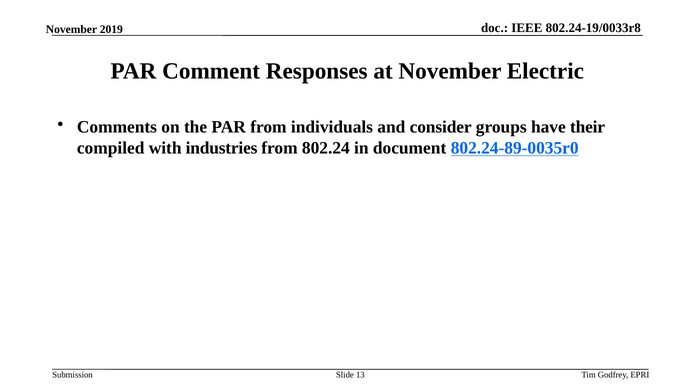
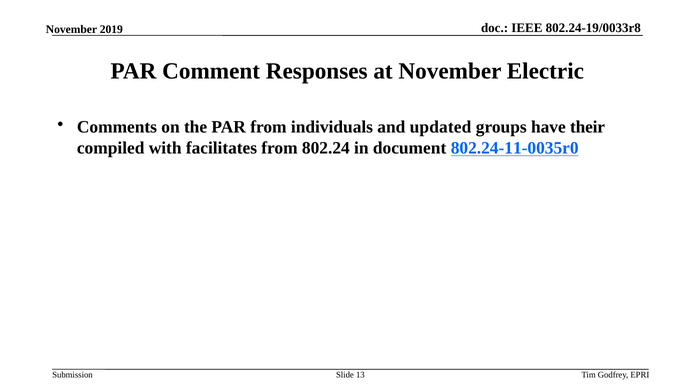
consider: consider -> updated (441, 127)
industries: industries -> facilitates (221, 148)
802.24-89-0035r0: 802.24-89-0035r0 -> 802.24-11-0035r0 (515, 148)
